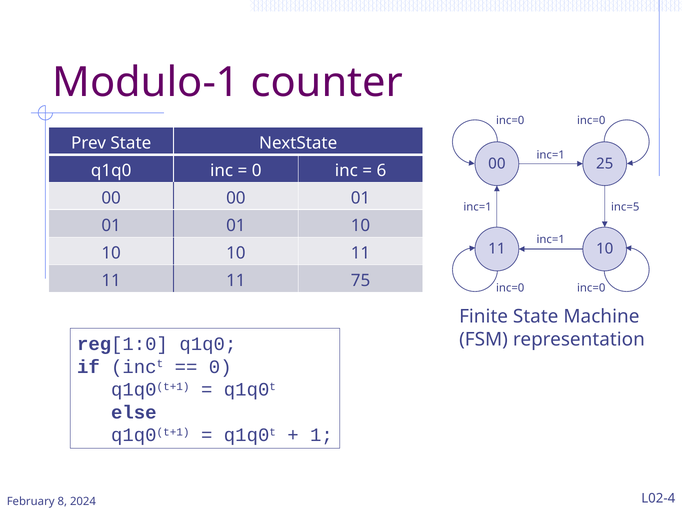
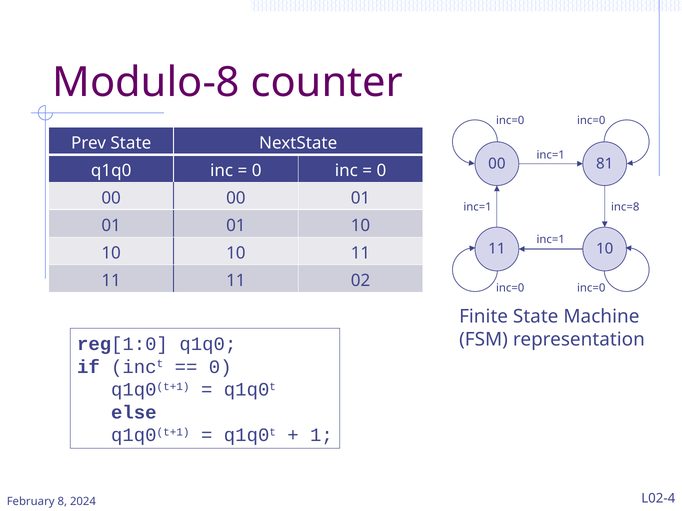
Modulo-1: Modulo-1 -> Modulo-8 (146, 82)
25: 25 -> 81 (605, 164)
6: 6 -> 0 (381, 171)
inc=5: inc=5 -> inc=8 (625, 207)
75: 75 -> 02 (361, 281)
